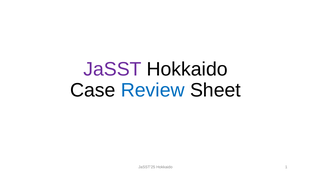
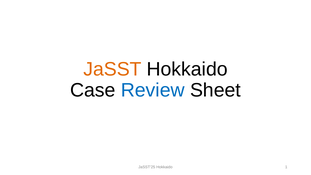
JaSST colour: purple -> orange (112, 69)
